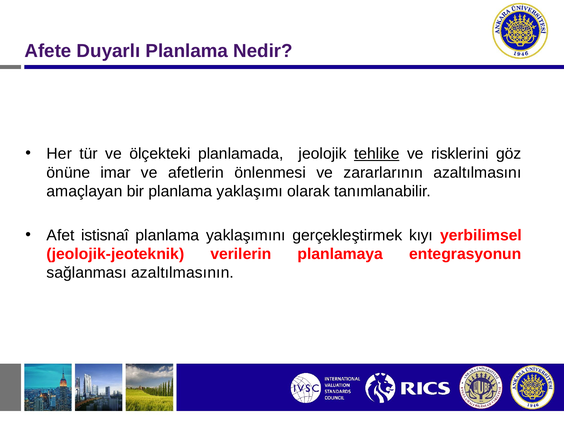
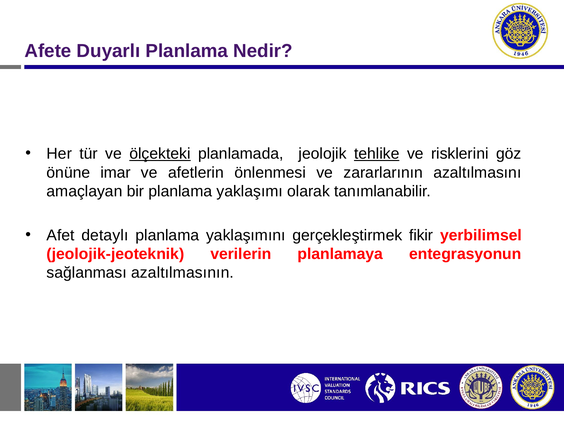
ölçekteki underline: none -> present (160, 154)
istisnaî: istisnaî -> detaylı (105, 235)
kıyı: kıyı -> fikir (421, 235)
